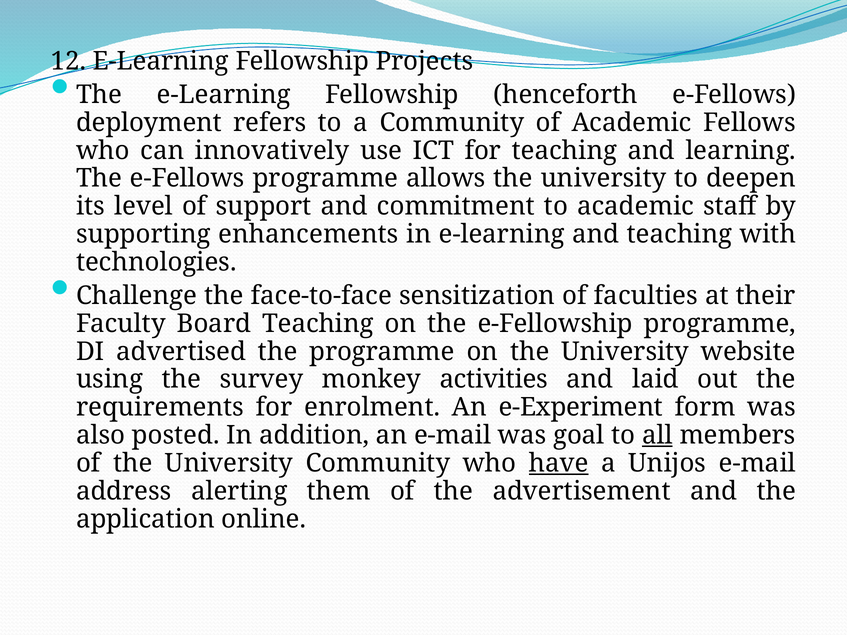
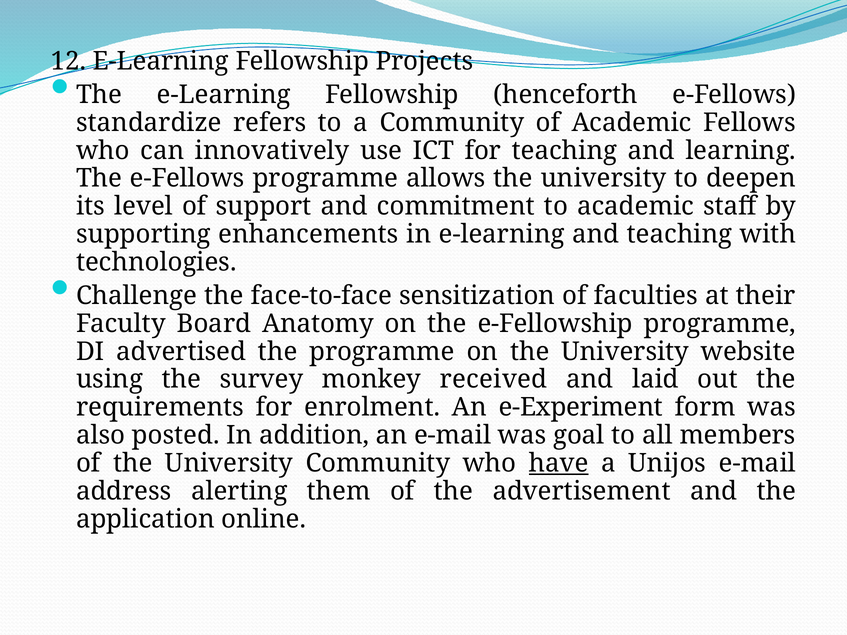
deployment: deployment -> standardize (149, 123)
Board Teaching: Teaching -> Anatomy (318, 324)
activities: activities -> received (494, 380)
all underline: present -> none (657, 435)
